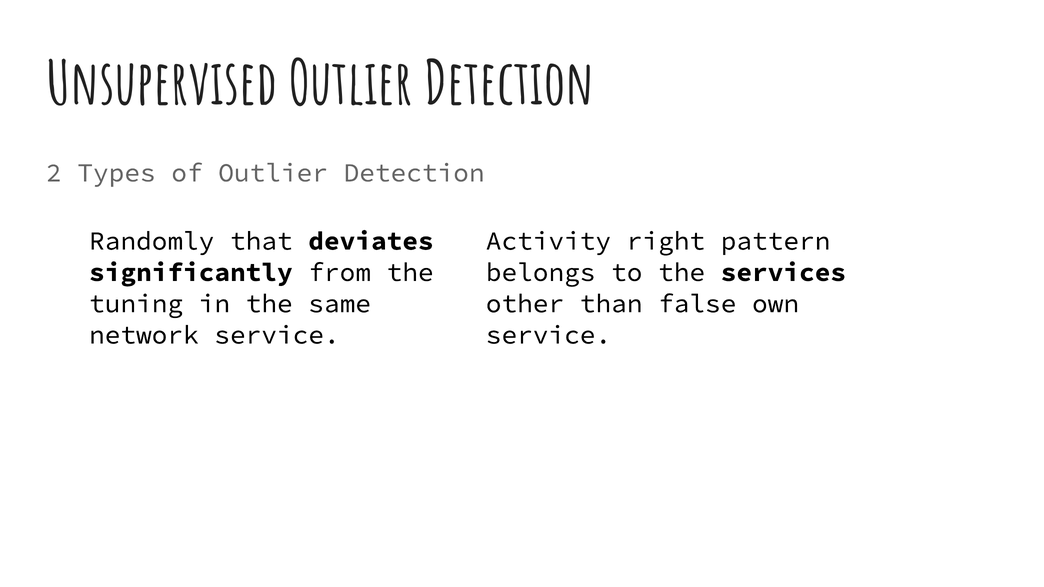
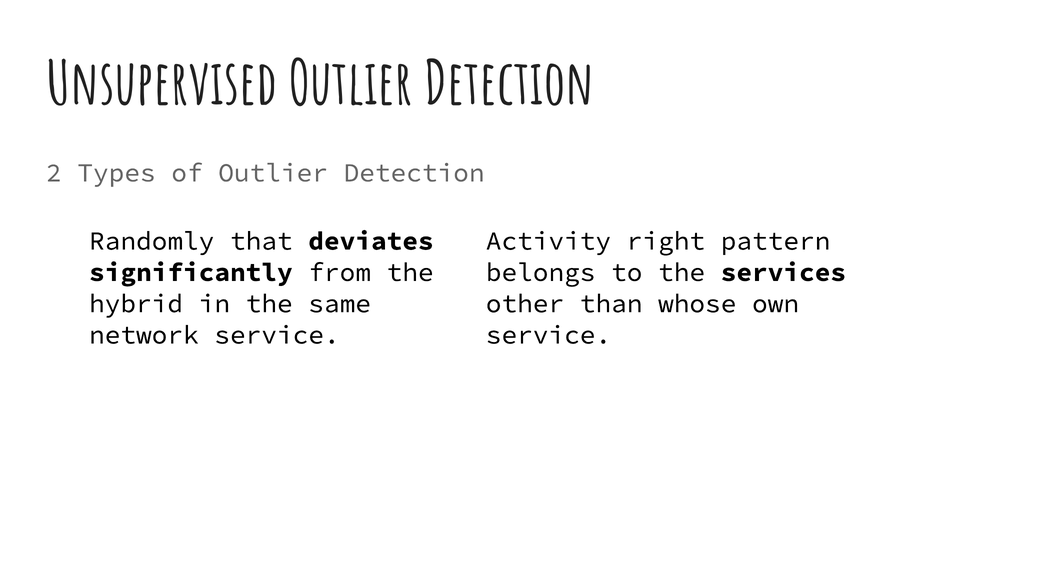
tuning: tuning -> hybrid (136, 304)
false: false -> whose (697, 304)
